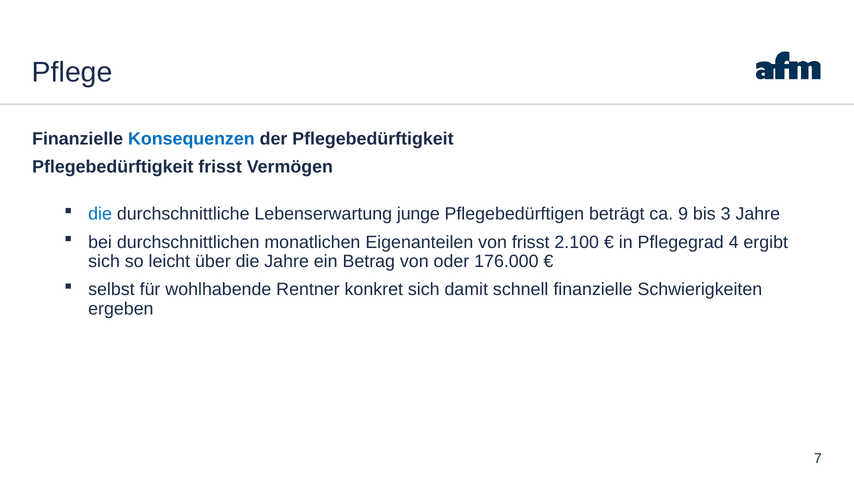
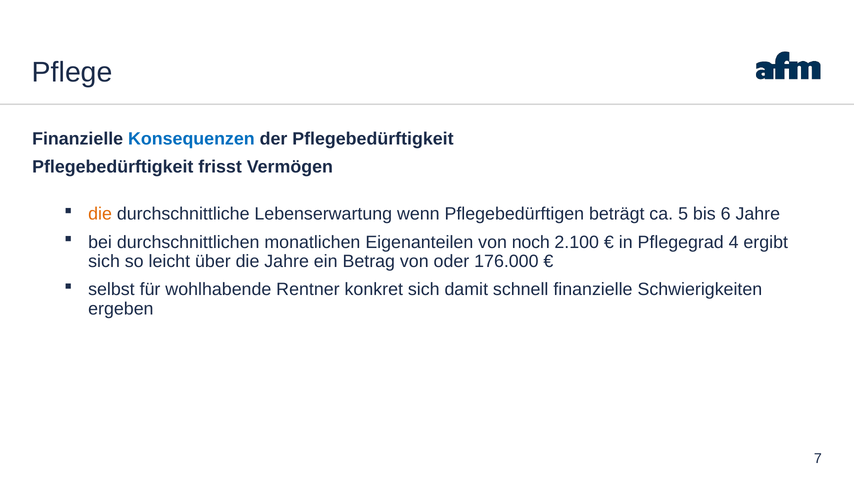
die colour: blue -> orange (100, 214)
junge: junge -> wenn (418, 214)
9: 9 -> 5 (683, 214)
3: 3 -> 6 (726, 214)
von frisst: frisst -> noch (531, 242)
